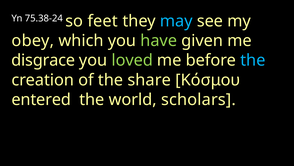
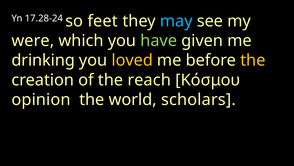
75.38-24: 75.38-24 -> 17.28-24 (44, 18)
obey: obey -> were (33, 41)
disgrace: disgrace -> drinking (43, 60)
loved colour: light green -> yellow (132, 60)
the colour: light blue -> yellow (253, 60)
share: share -> reach (149, 80)
entered: entered -> opinion (41, 99)
